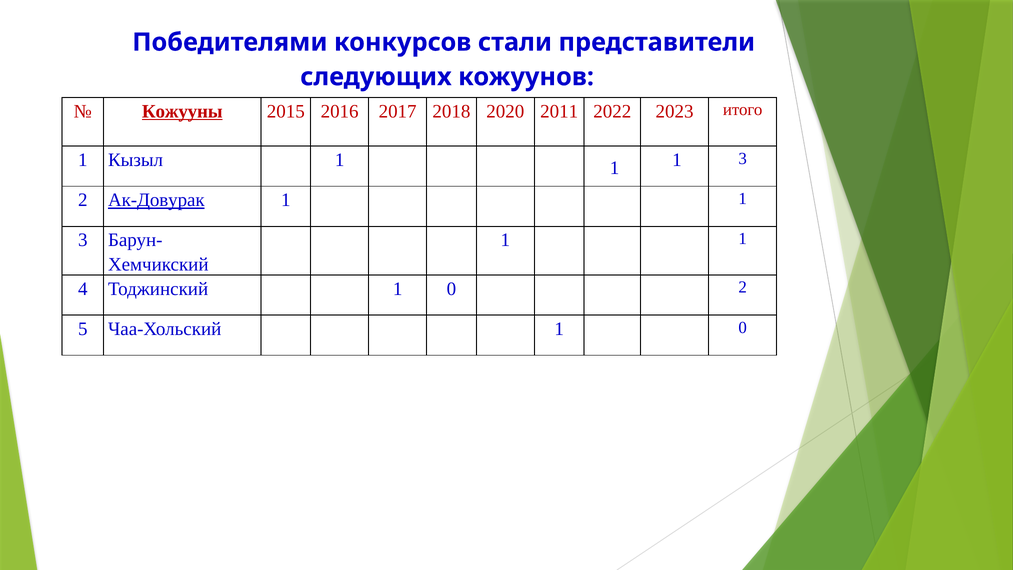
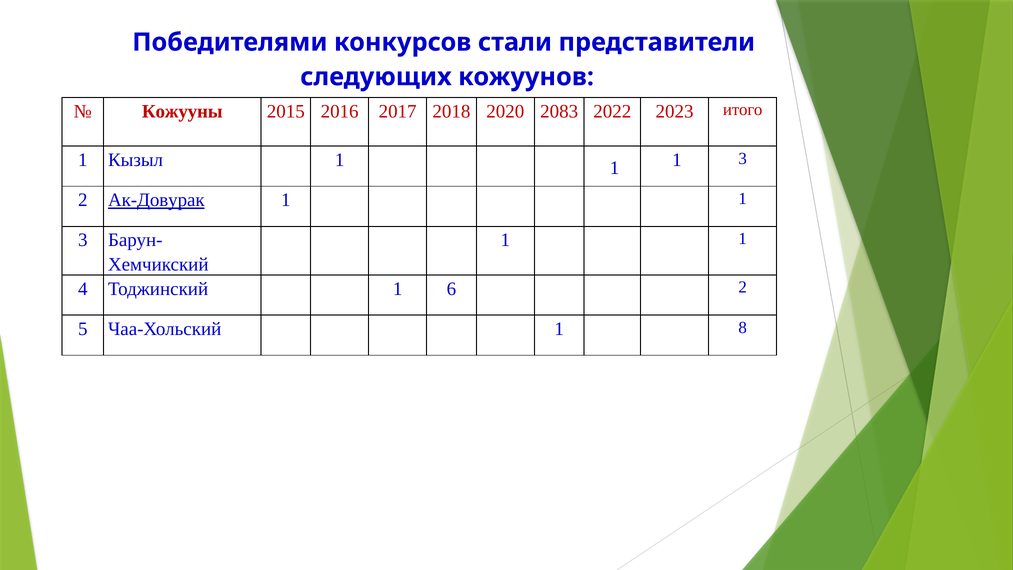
Кожууны underline: present -> none (182, 111)
2011: 2011 -> 2083 (559, 111)
Тоджинский 1 0: 0 -> 6 (451, 289)
Чаа-Хольский 1 0: 0 -> 8 (743, 327)
